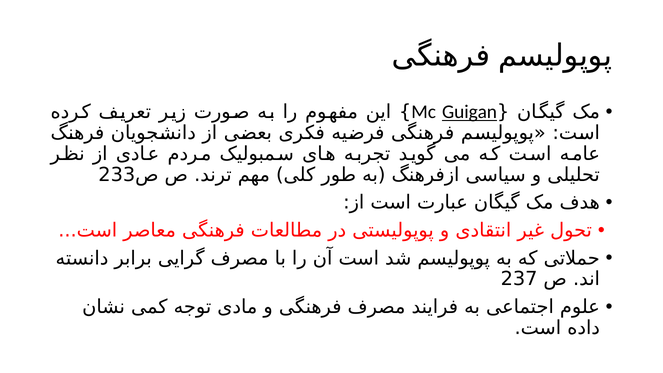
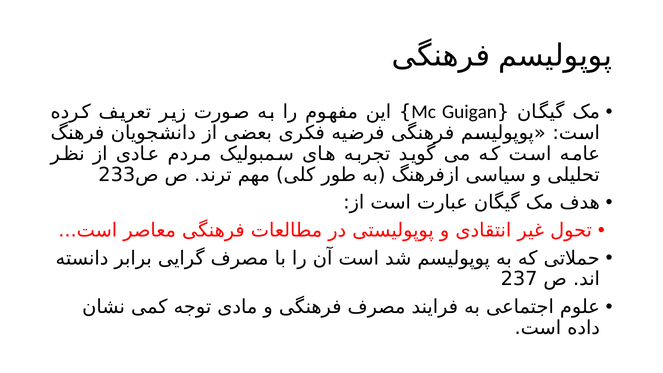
Guigan underline: present -> none (470, 112)
